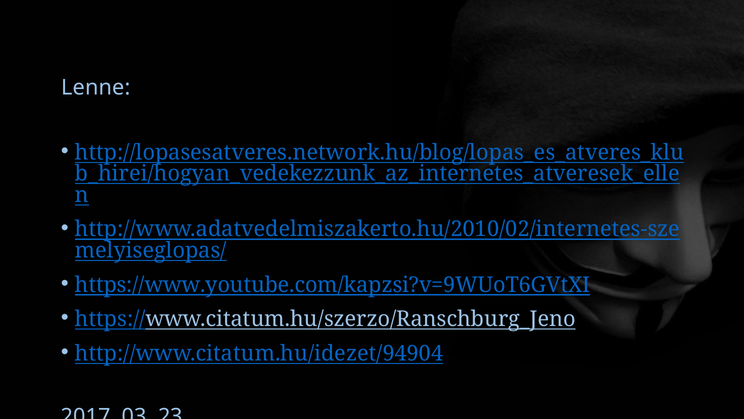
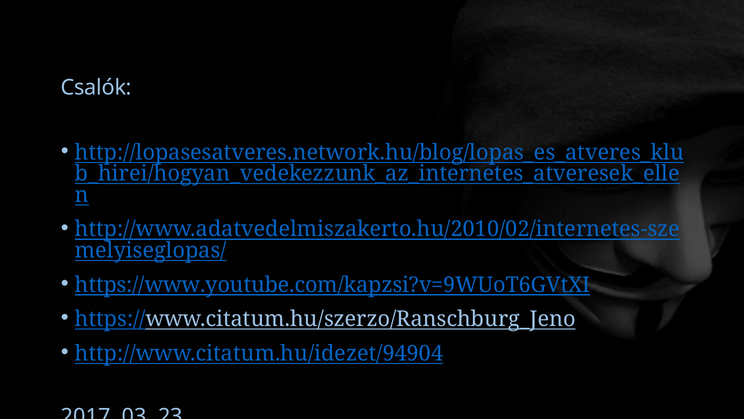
Lenne: Lenne -> Csalók (96, 87)
